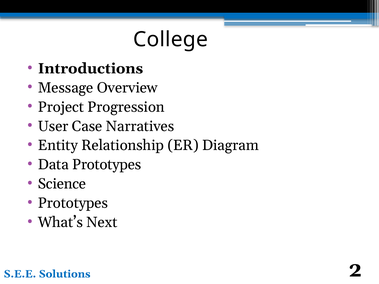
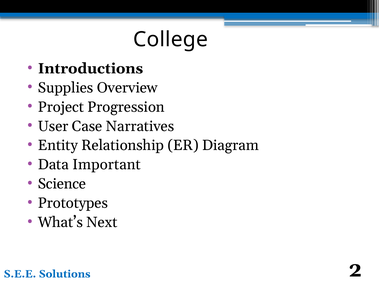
Message: Message -> Supplies (66, 88)
Data Prototypes: Prototypes -> Important (107, 165)
